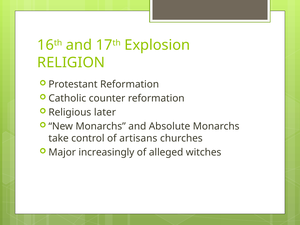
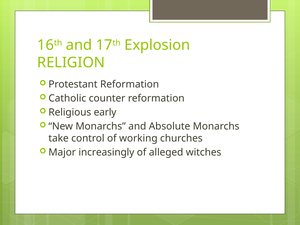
later: later -> early (105, 112)
artisans: artisans -> working (138, 138)
